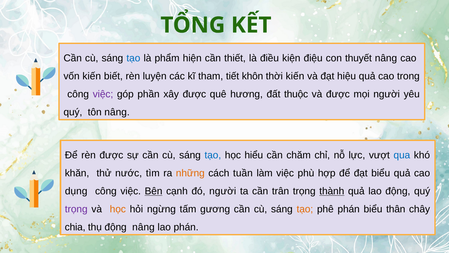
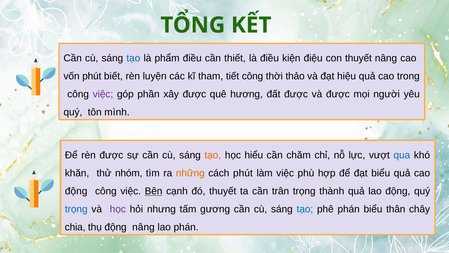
phẩm hiện: hiện -> điều (192, 58)
vốn kiến: kiến -> phút (92, 76)
tiết khôn: khôn -> công (253, 76)
thời kiến: kiến -> thảo (295, 76)
đất thuộc: thuộc -> được (296, 94)
tôn nâng: nâng -> mình (117, 112)
tạo colour: blue -> orange (213, 155)
nước: nước -> nhóm (129, 173)
cách tuần: tuần -> phút (243, 173)
dụng: dụng -> động (76, 191)
đó người: người -> thuyết (223, 191)
thành underline: present -> none (332, 191)
trọng colour: purple -> blue (76, 209)
học colour: orange -> purple (118, 209)
ngừng: ngừng -> nhưng (161, 209)
tạo colour: orange -> blue (305, 209)
